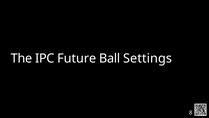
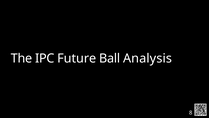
Settings: Settings -> Analysis (148, 58)
